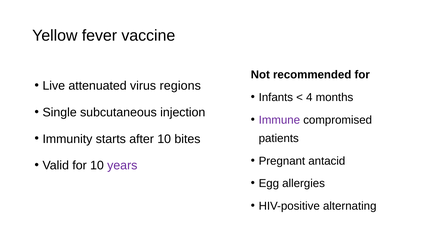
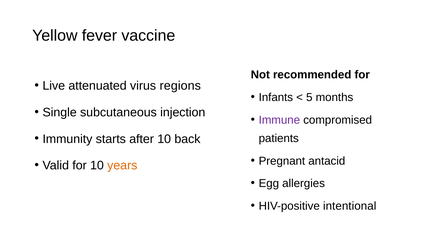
4: 4 -> 5 (309, 97)
bites: bites -> back (187, 139)
years colour: purple -> orange (122, 165)
alternating: alternating -> intentional (350, 206)
